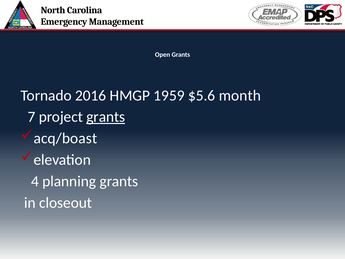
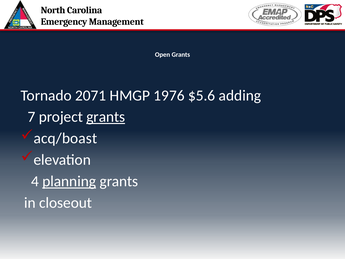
2016: 2016 -> 2071 (91, 95)
1959: 1959 -> 1976 (169, 95)
month: month -> adding (240, 95)
planning underline: none -> present (69, 181)
